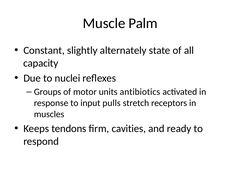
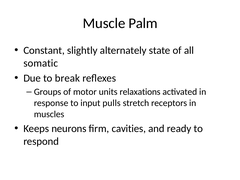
capacity: capacity -> somatic (41, 63)
nuclei: nuclei -> break (67, 78)
antibiotics: antibiotics -> relaxations (140, 92)
tendons: tendons -> neurons (69, 129)
